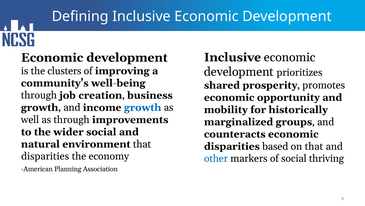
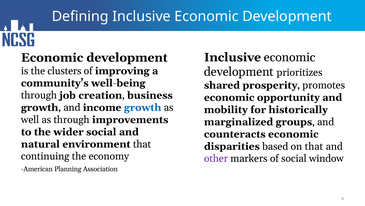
disparities: disparities -> continuing (45, 156)
other colour: blue -> purple (216, 158)
thriving: thriving -> window (326, 158)
